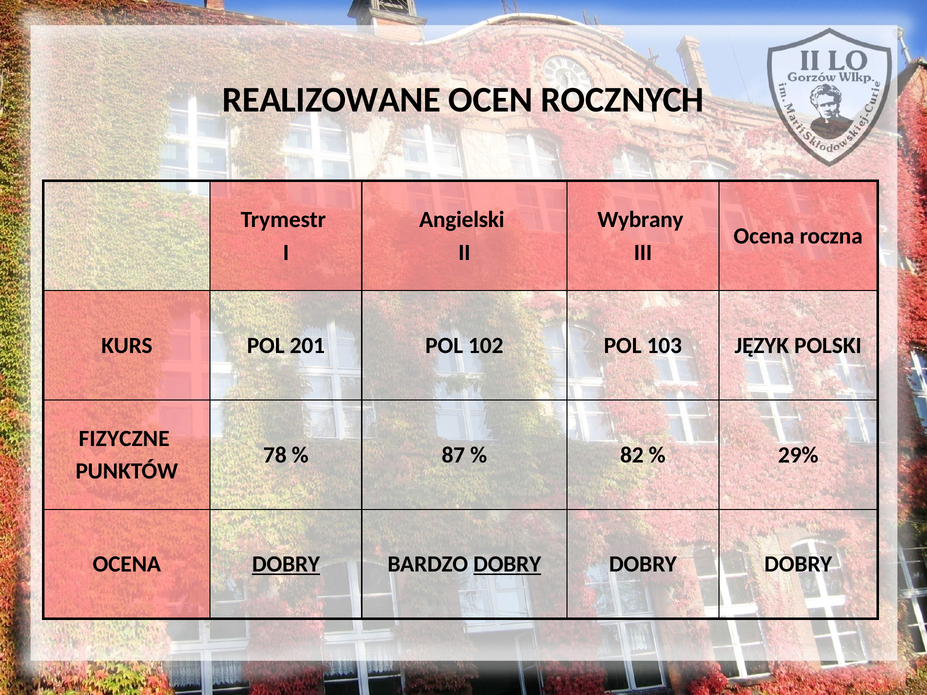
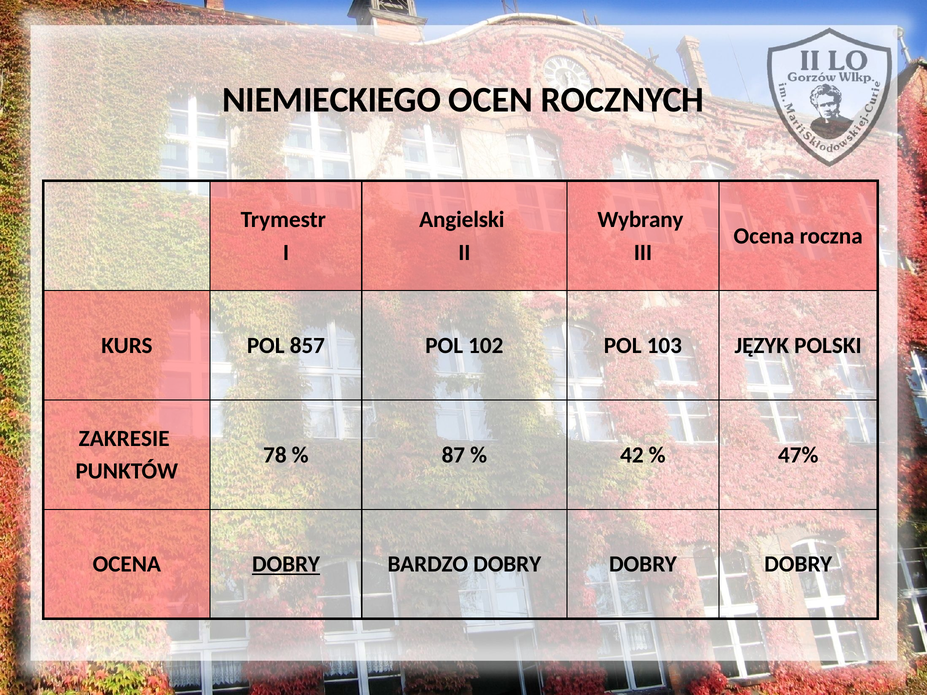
REALIZOWANE: REALIZOWANE -> NIEMIECKIEGO (332, 100)
201: 201 -> 857 (307, 346)
FIZYCZNE: FIZYCZNE -> ZAKRESIE (124, 439)
82: 82 -> 42 (632, 455)
29%: 29% -> 47% (798, 455)
DOBRY underline: present -> none (507, 565)
